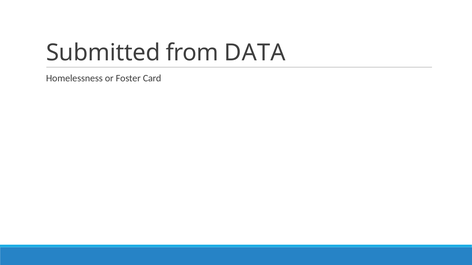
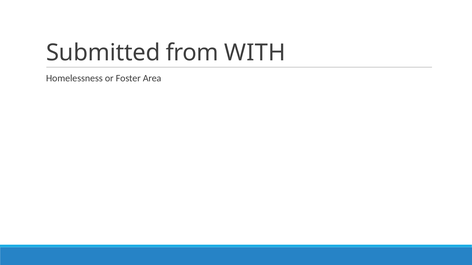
DATA: DATA -> WITH (255, 53)
Card: Card -> Area (152, 78)
